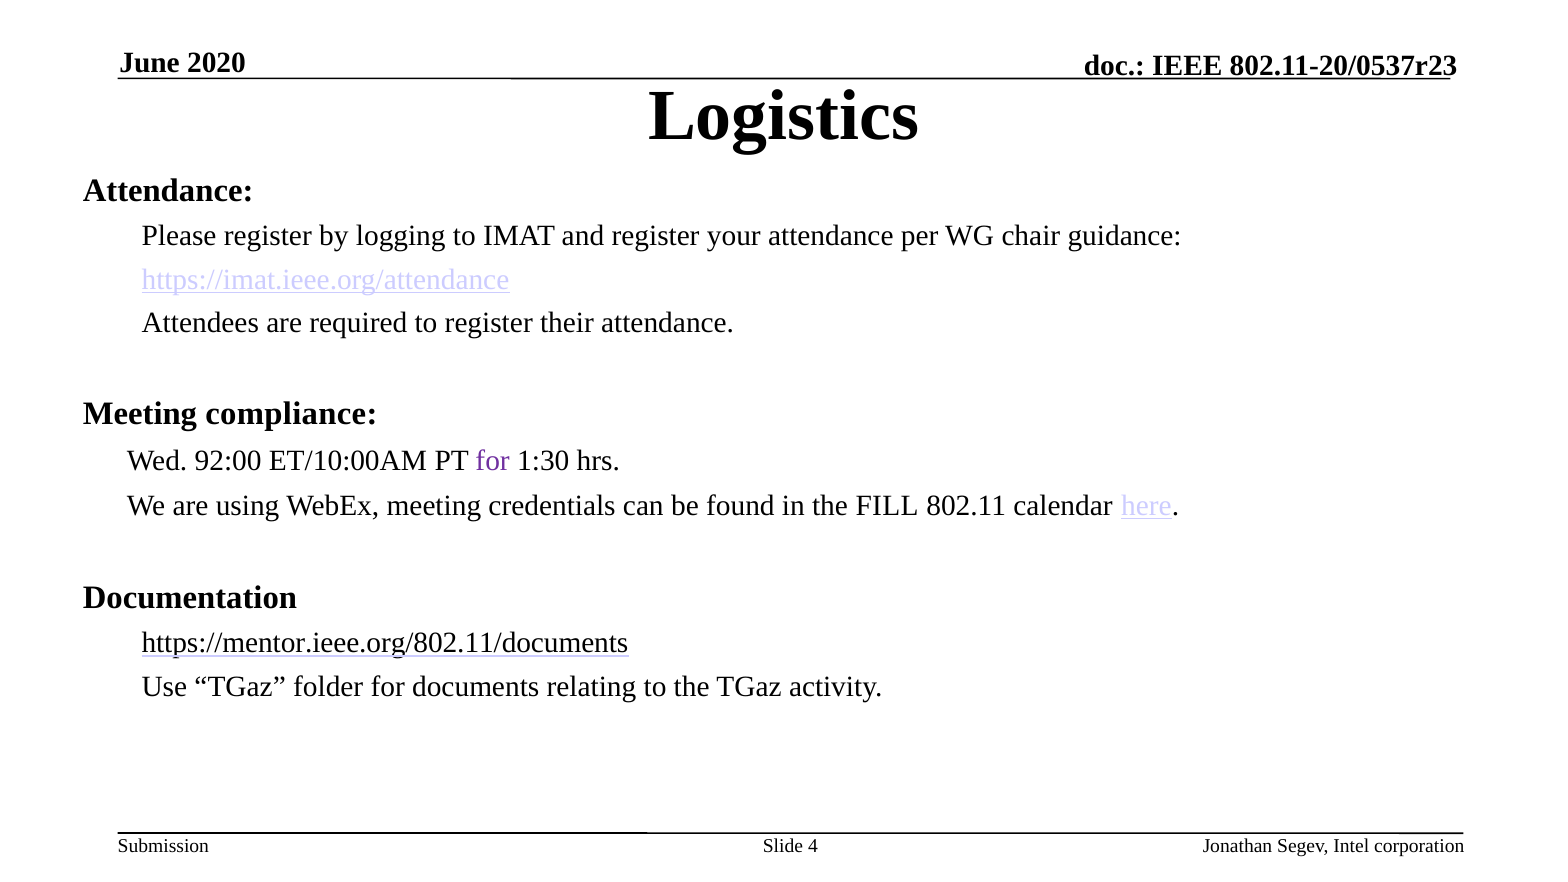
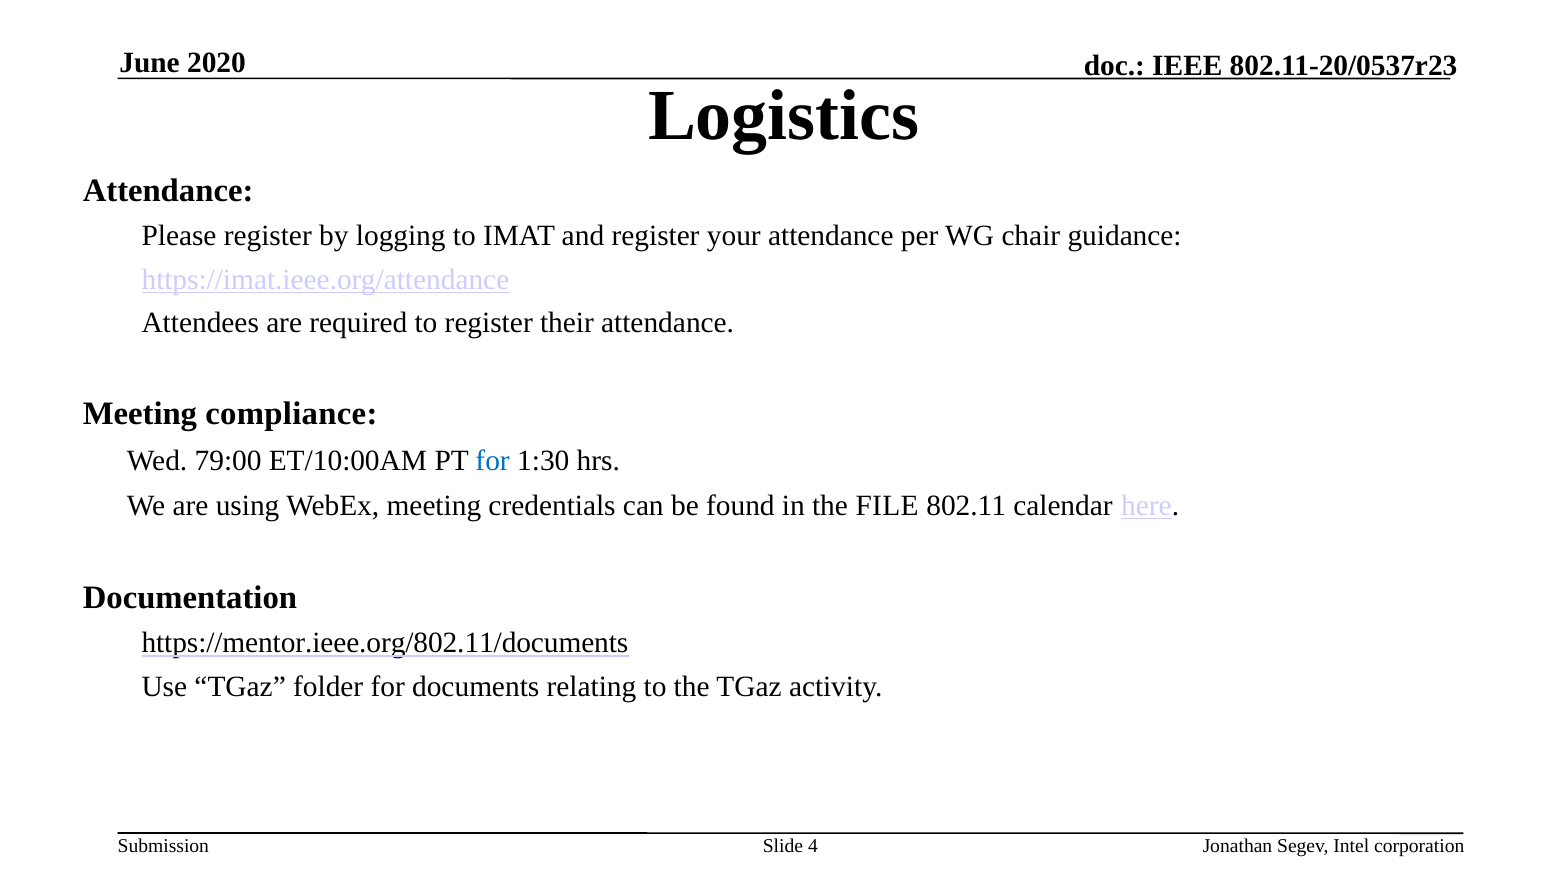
92:00: 92:00 -> 79:00 (228, 461)
for colour: purple -> blue (493, 461)
FILL: FILL -> FILE (887, 506)
